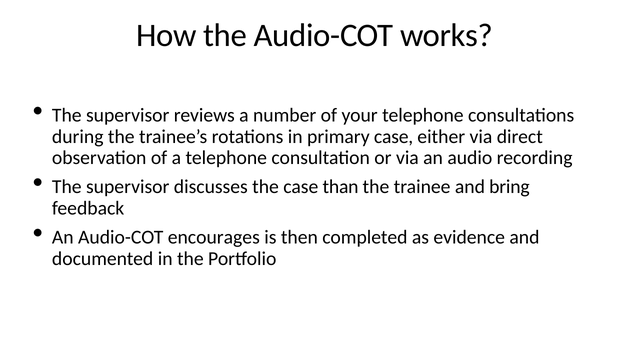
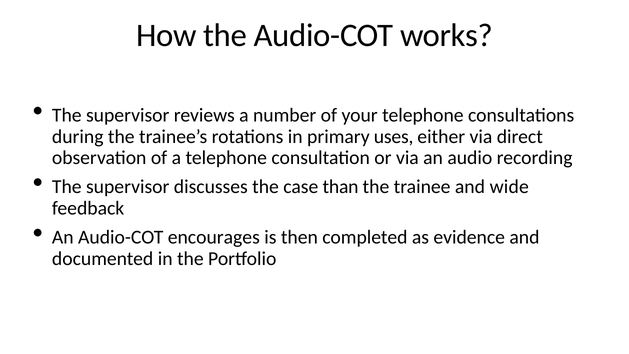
primary case: case -> uses (394, 137)
bring: bring -> wide (509, 187)
